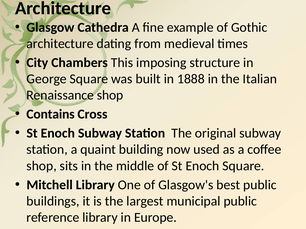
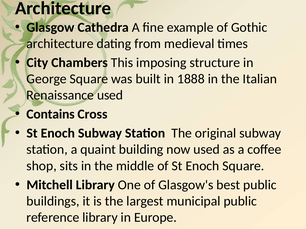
Renaissance shop: shop -> used (110, 95)
